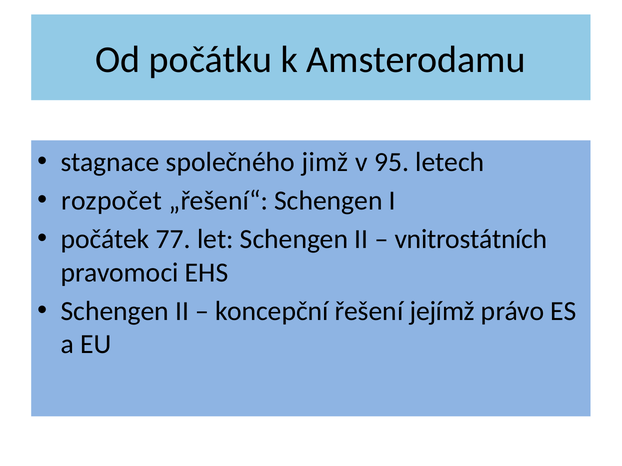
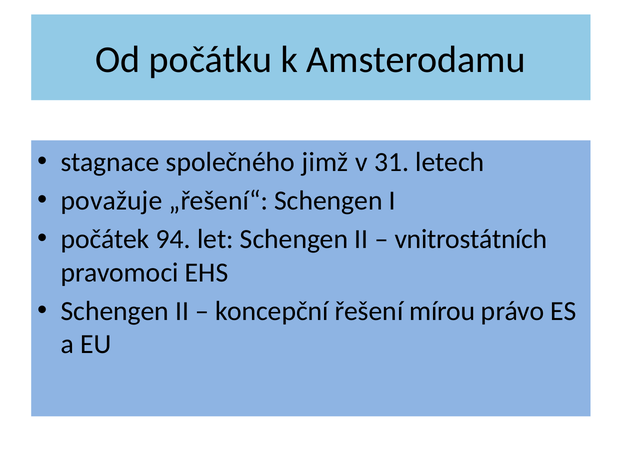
95: 95 -> 31 (392, 162)
rozpočet: rozpočet -> považuje (112, 201)
77: 77 -> 94 (173, 240)
jejímž: jejímž -> mírou (442, 311)
